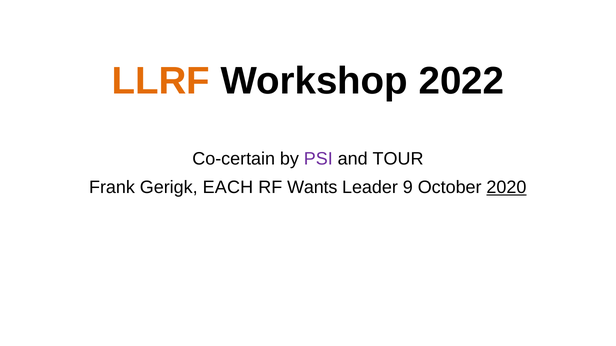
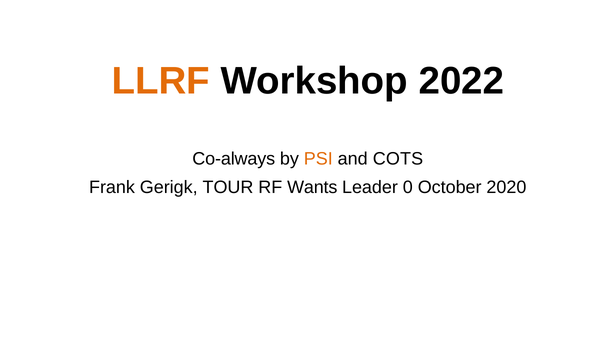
Co-certain: Co-certain -> Co-always (234, 159)
PSI colour: purple -> orange (318, 159)
TOUR: TOUR -> COTS (398, 159)
EACH: EACH -> TOUR (228, 187)
9: 9 -> 0 (408, 187)
2020 underline: present -> none (506, 187)
